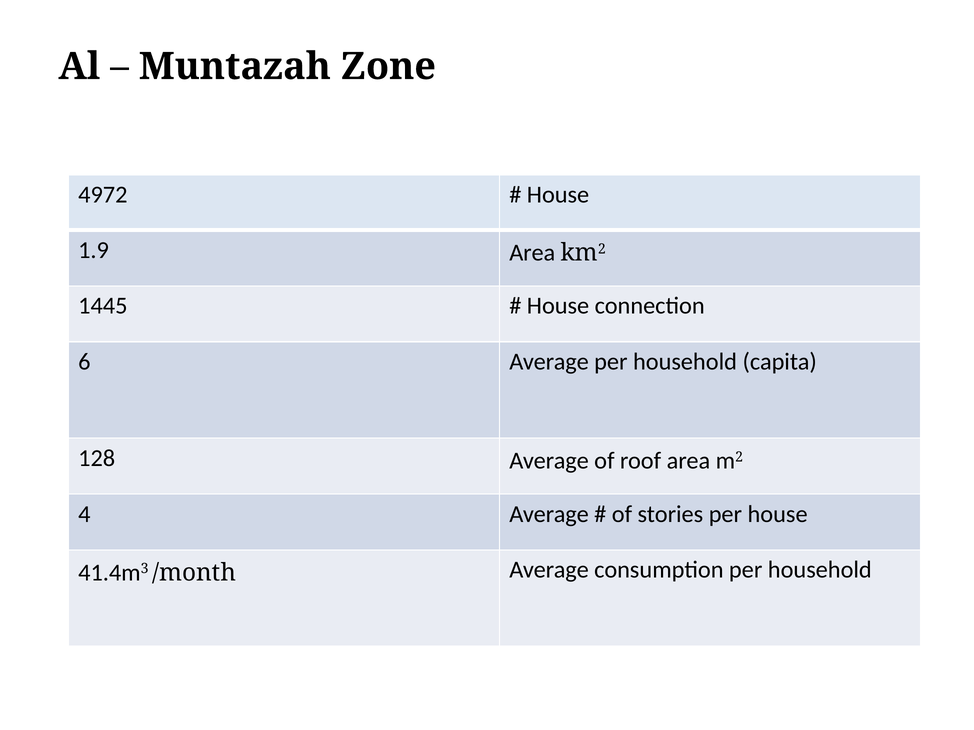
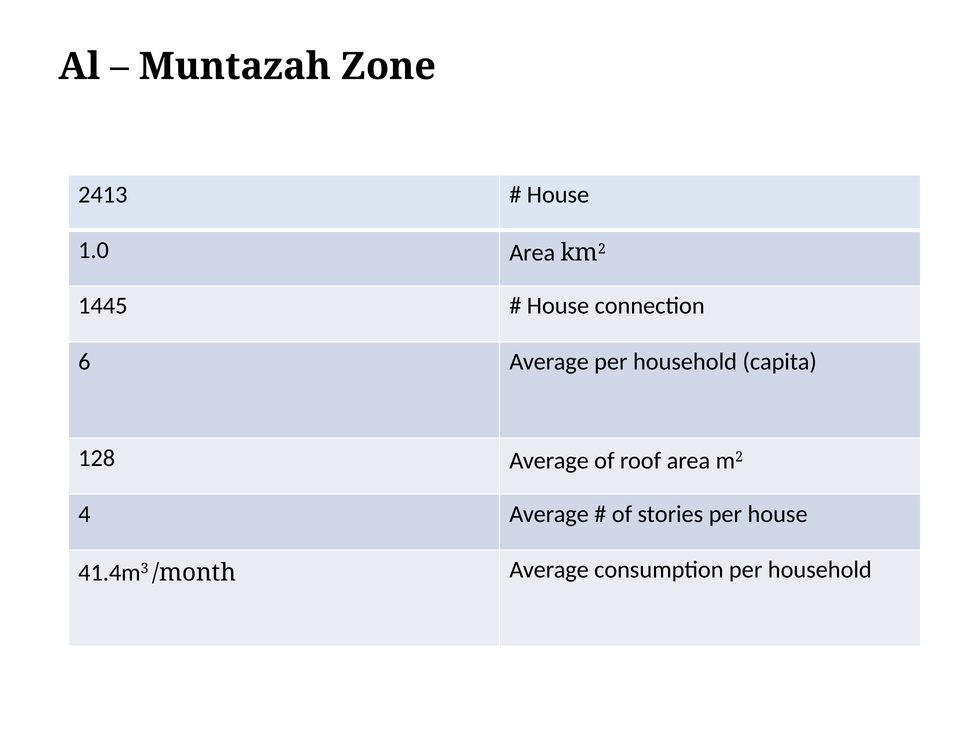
4972: 4972 -> 2413 (103, 195)
1.9: 1.9 -> 1.0 (94, 250)
